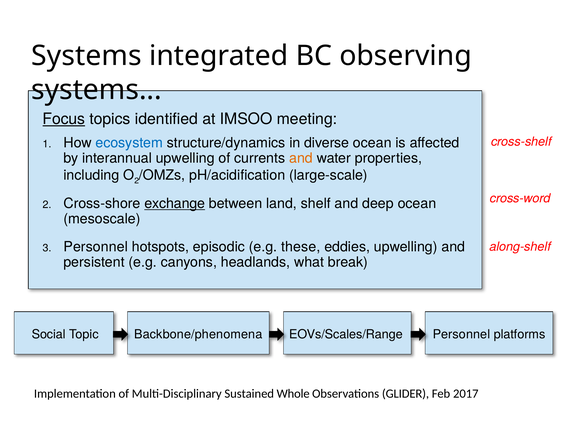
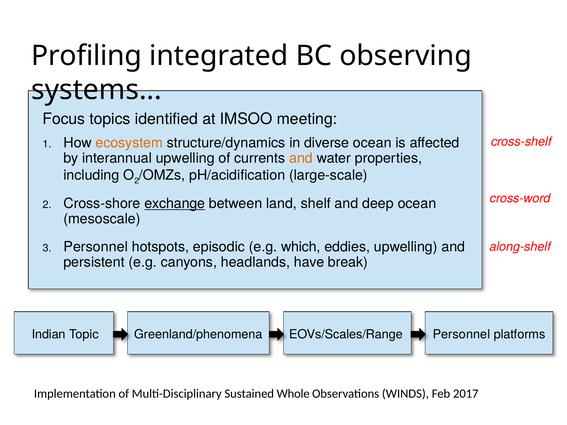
Systems: Systems -> Profiling (87, 56)
Focus underline: present -> none (64, 119)
ecosystem colour: blue -> orange (129, 143)
these: these -> which (301, 247)
what: what -> have (309, 262)
Social: Social -> Indian (49, 335)
Backbone/phenomena: Backbone/phenomena -> Greenland/phenomena (198, 335)
GLIDER: GLIDER -> WINDS (405, 394)
